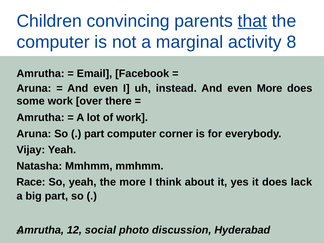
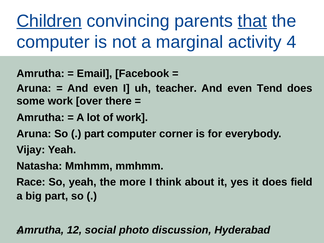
Children underline: none -> present (49, 21)
8: 8 -> 4 (291, 42)
instead: instead -> teacher (176, 88)
even More: More -> Tend (270, 88)
lack: lack -> field (302, 182)
